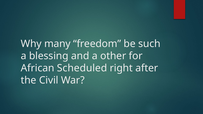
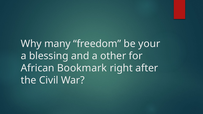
such: such -> your (149, 44)
Scheduled: Scheduled -> Bookmark (82, 68)
